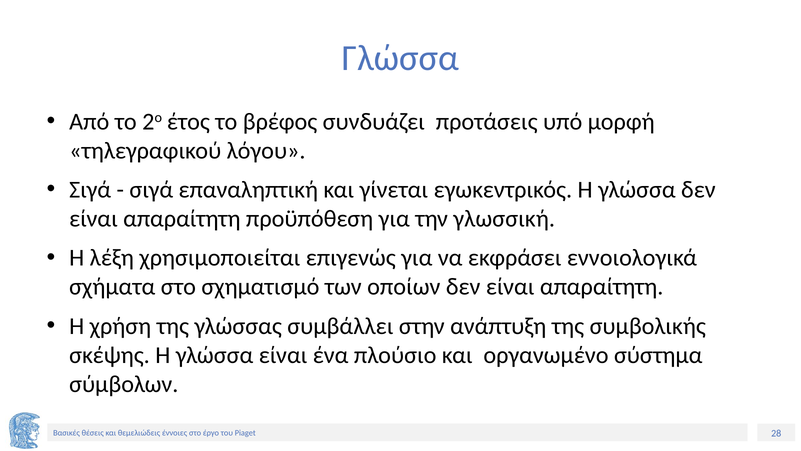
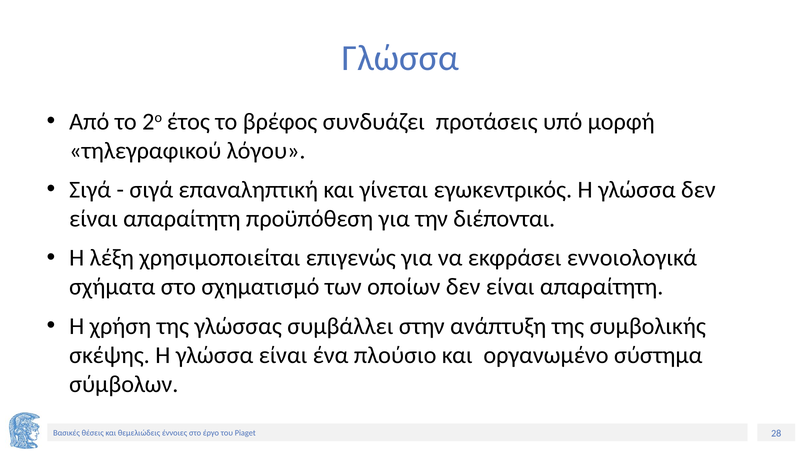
γλωσσική: γλωσσική -> διέπονται (504, 219)
